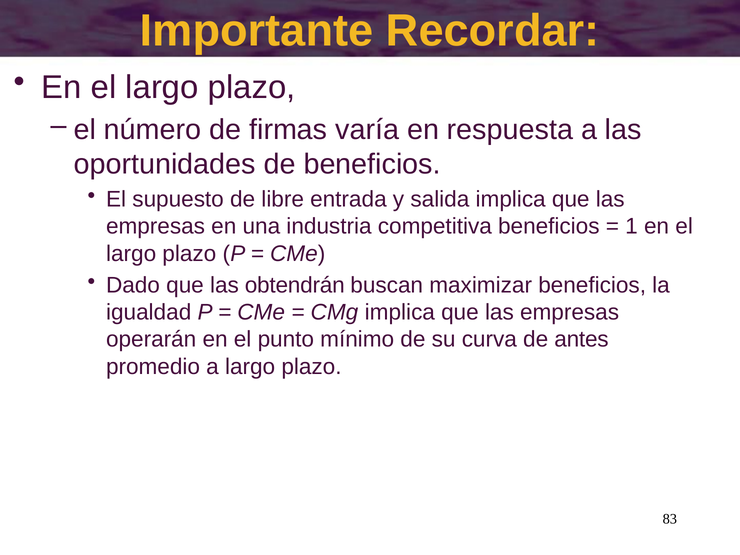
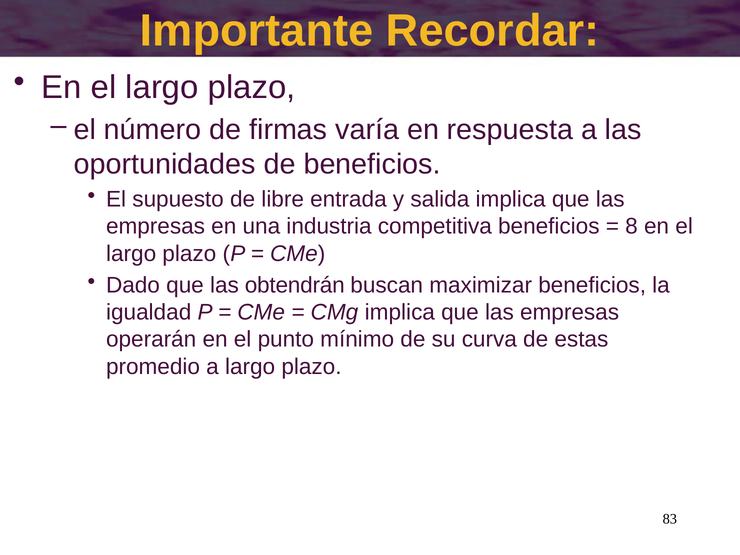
1: 1 -> 8 (631, 227)
antes: antes -> estas (581, 340)
